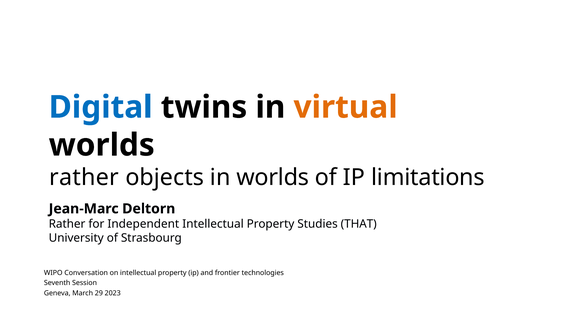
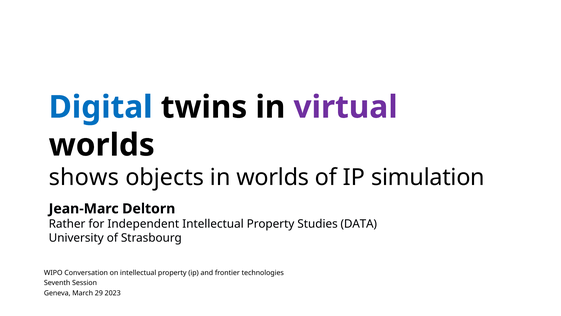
virtual colour: orange -> purple (346, 107)
rather: rather -> shows (84, 177)
limitations: limitations -> simulation (428, 177)
THAT: THAT -> DATA (359, 224)
